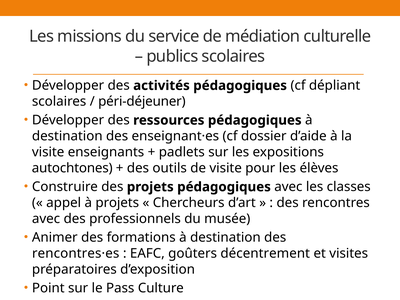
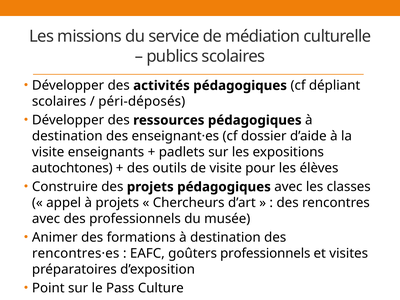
péri-déjeuner: péri-déjeuner -> péri-déposés (142, 102)
goûters décentrement: décentrement -> professionnels (265, 254)
